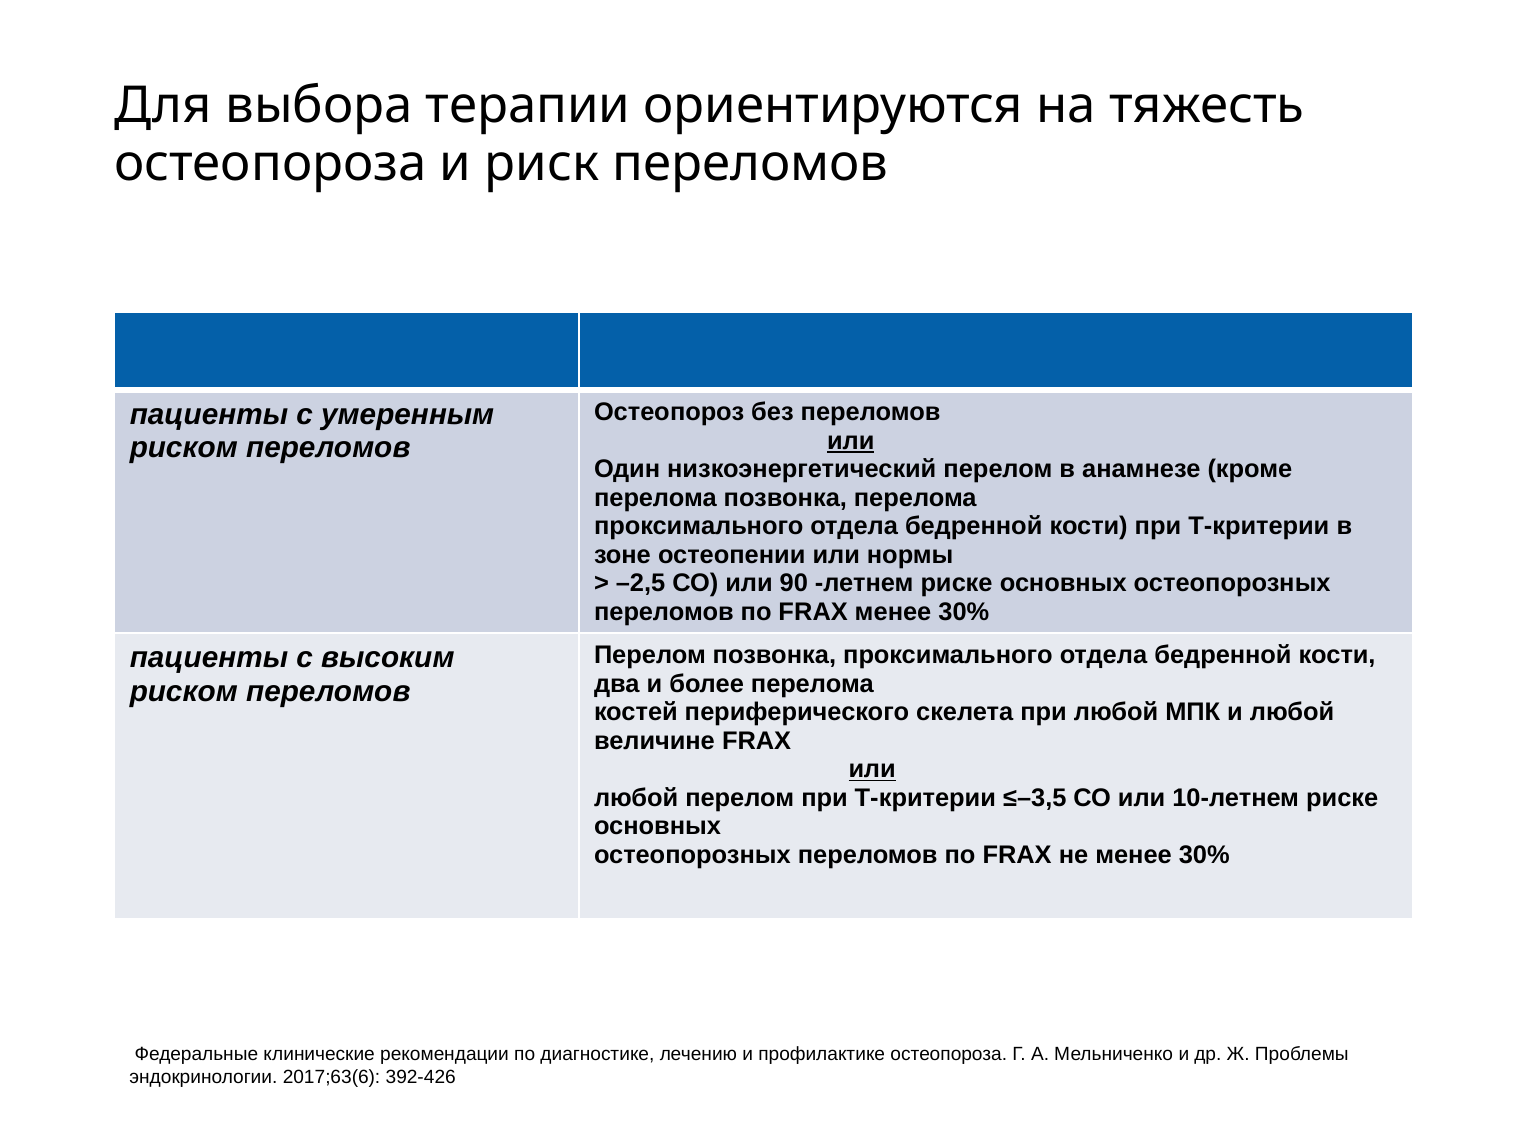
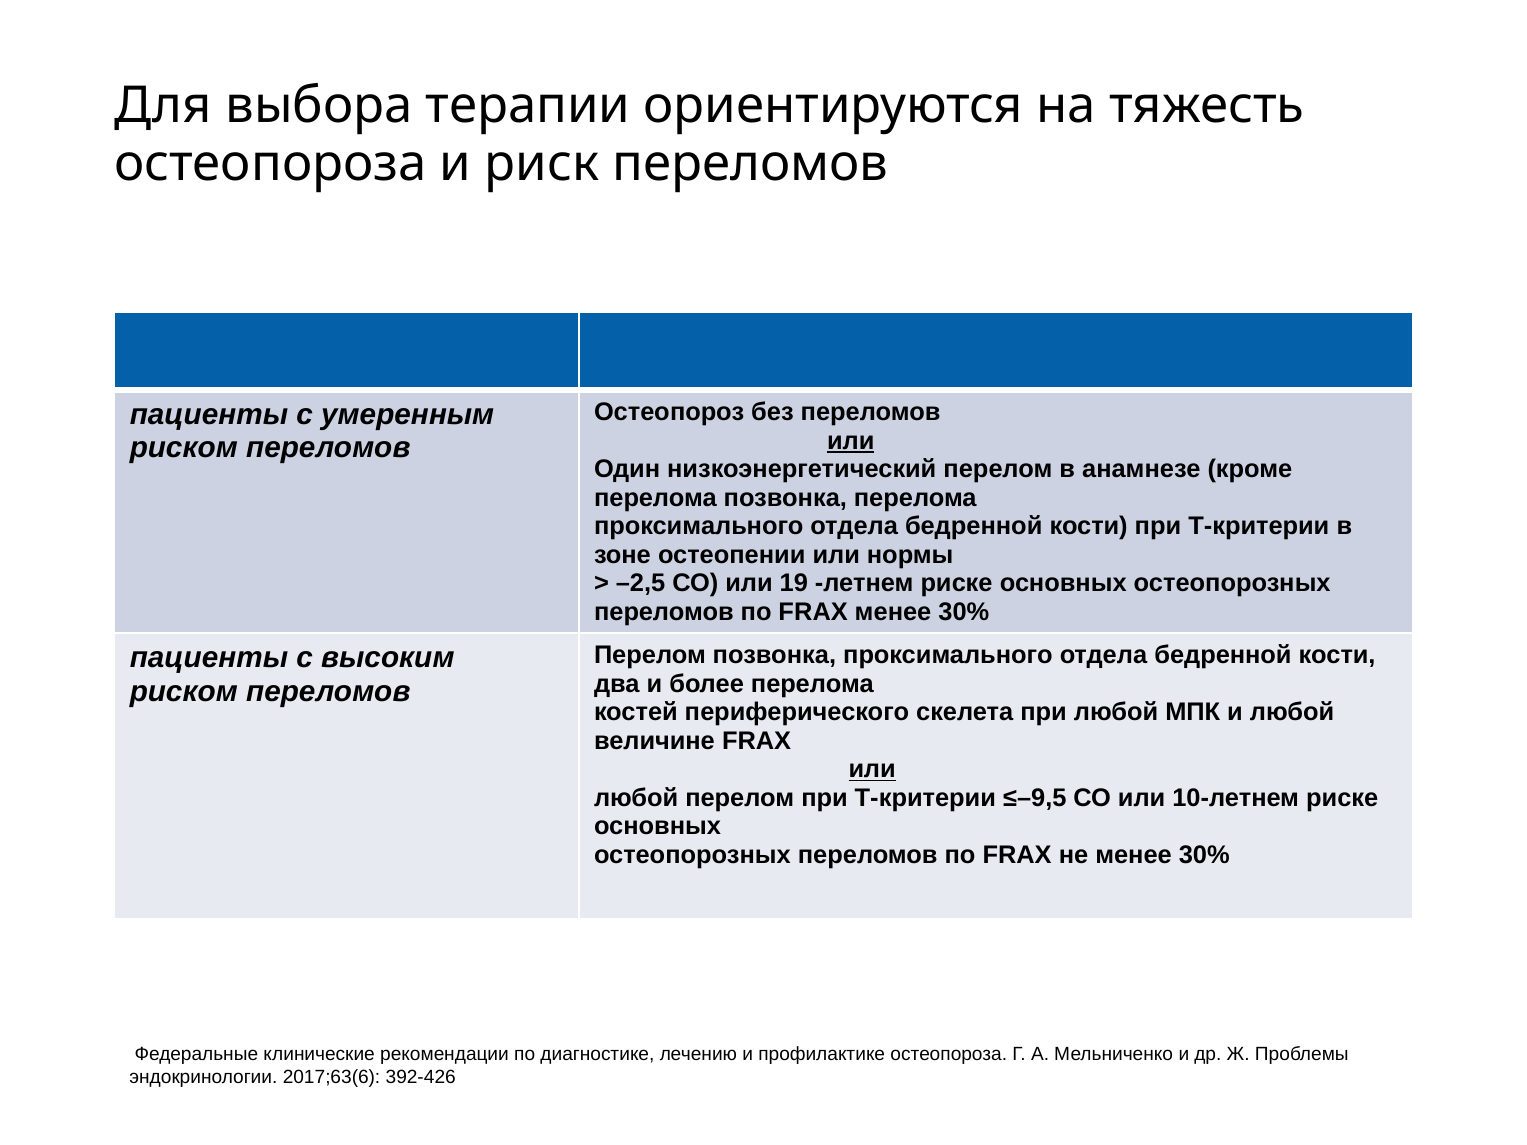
90: 90 -> 19 (794, 583)
≤–3,5: ≤–3,5 -> ≤–9,5 (1035, 798)
